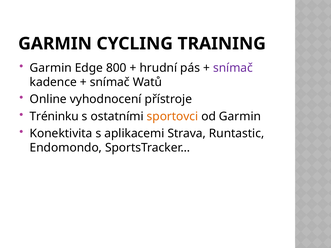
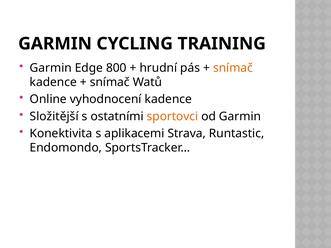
snímač colour: purple -> orange (233, 68)
vyhodnocení přístroje: přístroje -> kadence (168, 99)
Tréninku: Tréninku -> Složitější (54, 116)
